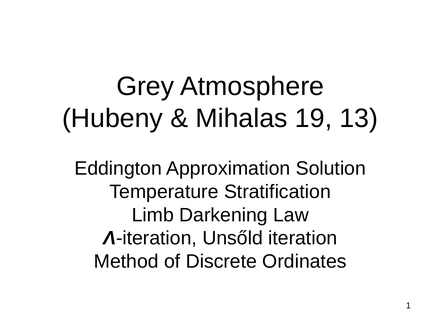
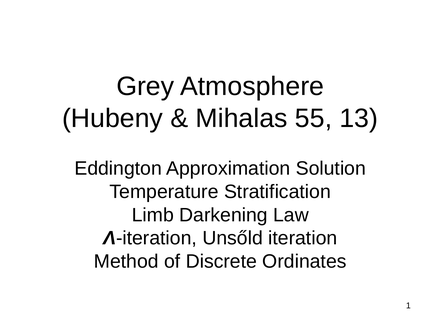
19: 19 -> 55 (314, 119)
